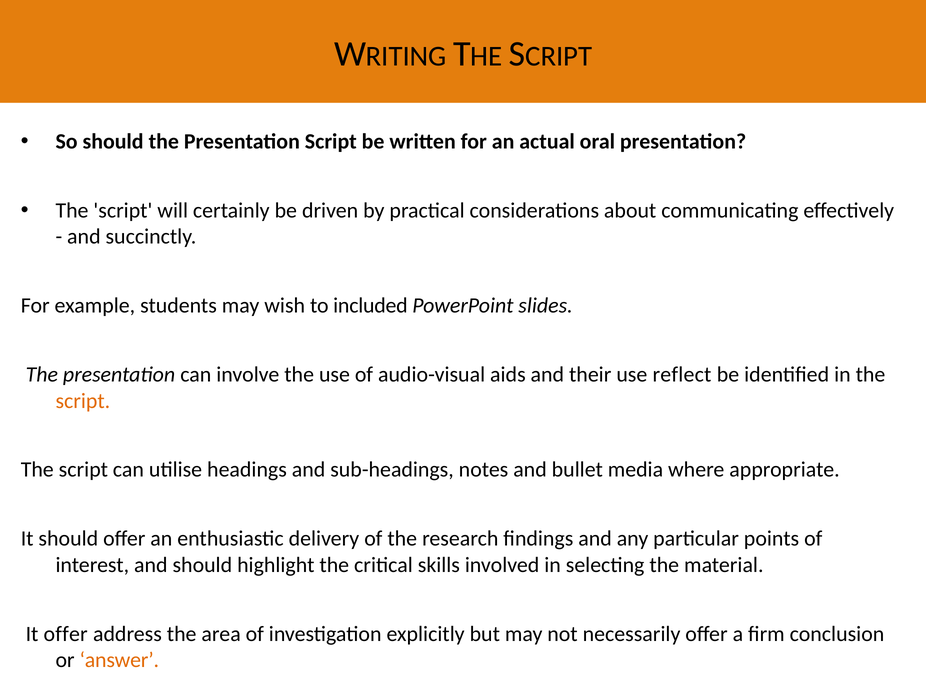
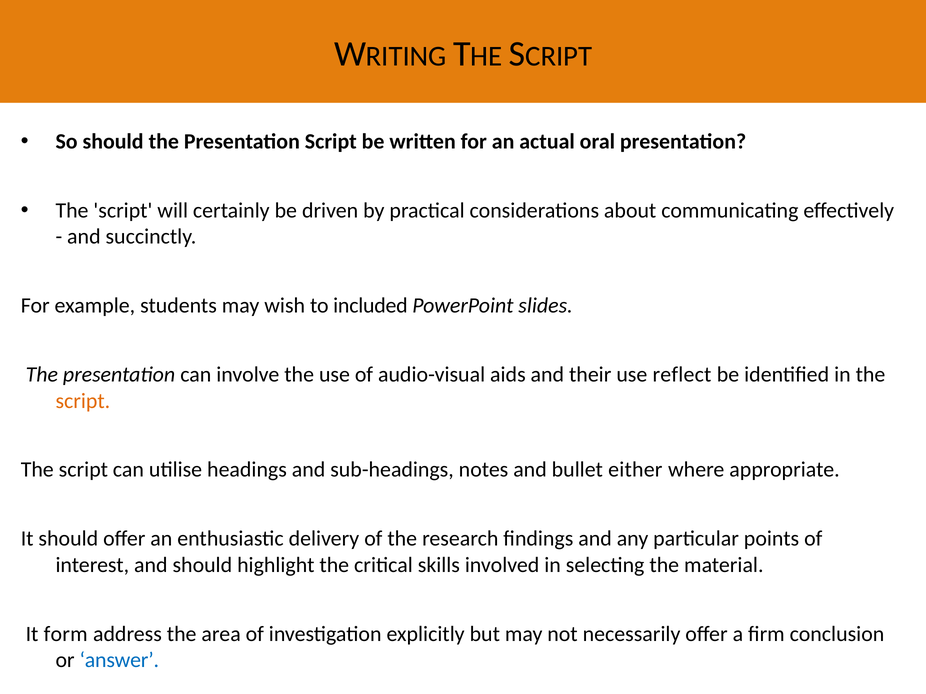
media: media -> either (635, 470)
It offer: offer -> form (66, 634)
answer colour: orange -> blue (119, 661)
